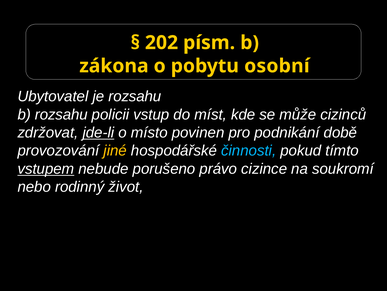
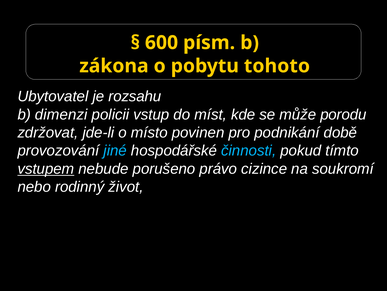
202: 202 -> 600 (162, 43)
osobní: osobní -> tohoto (277, 66)
b rozsahu: rozsahu -> dimenzi (61, 114)
cizinců: cizinců -> porodu (343, 114)
jde-li underline: present -> none (98, 132)
jiné colour: yellow -> light blue (115, 150)
